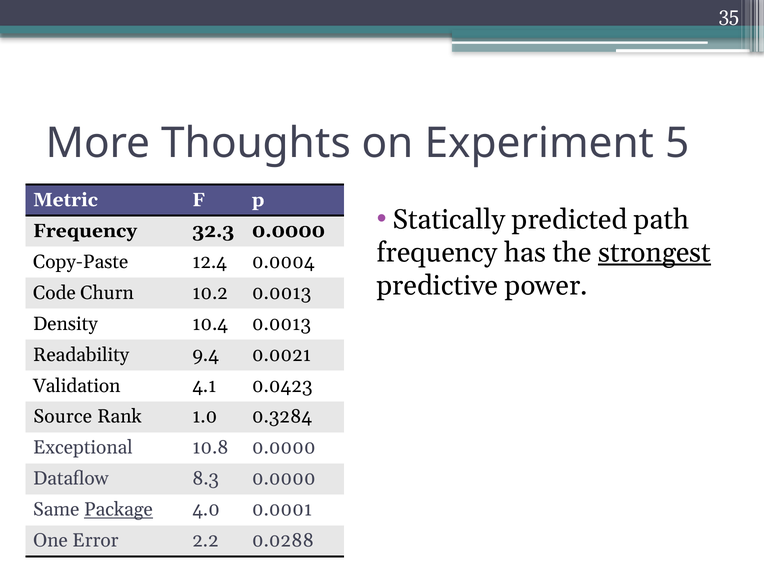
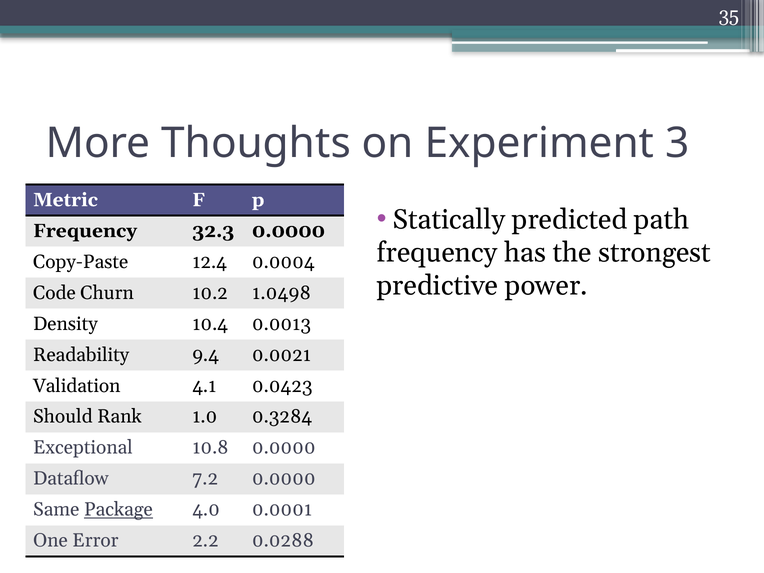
5: 5 -> 3 (677, 143)
strongest underline: present -> none (655, 253)
10.2 0.0013: 0.0013 -> 1.0498 (281, 293)
Source: Source -> Should (63, 417)
8.3: 8.3 -> 7.2 (205, 479)
